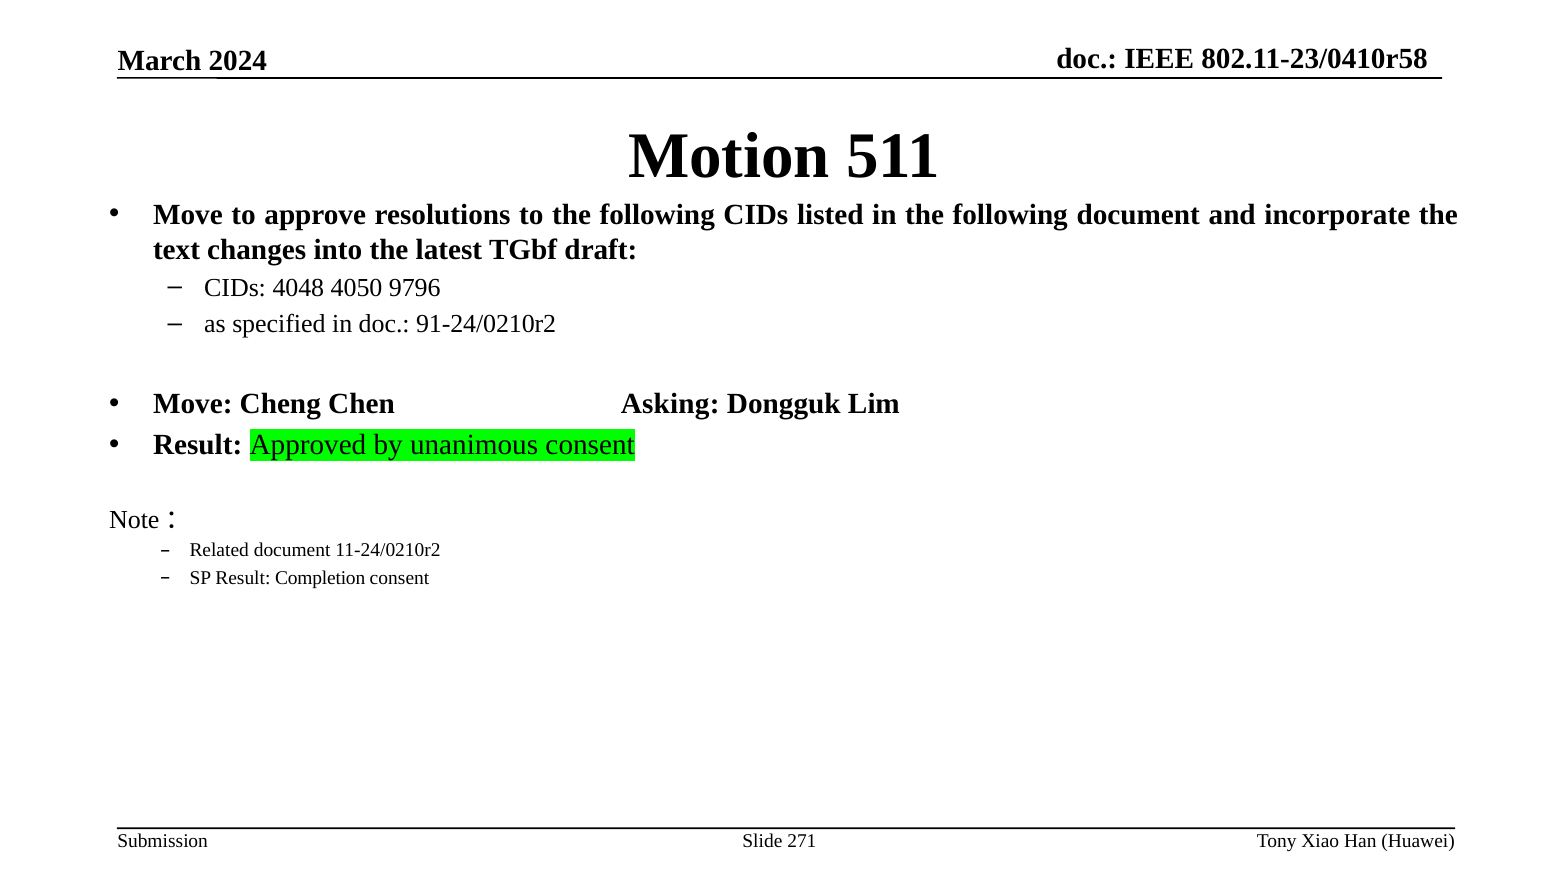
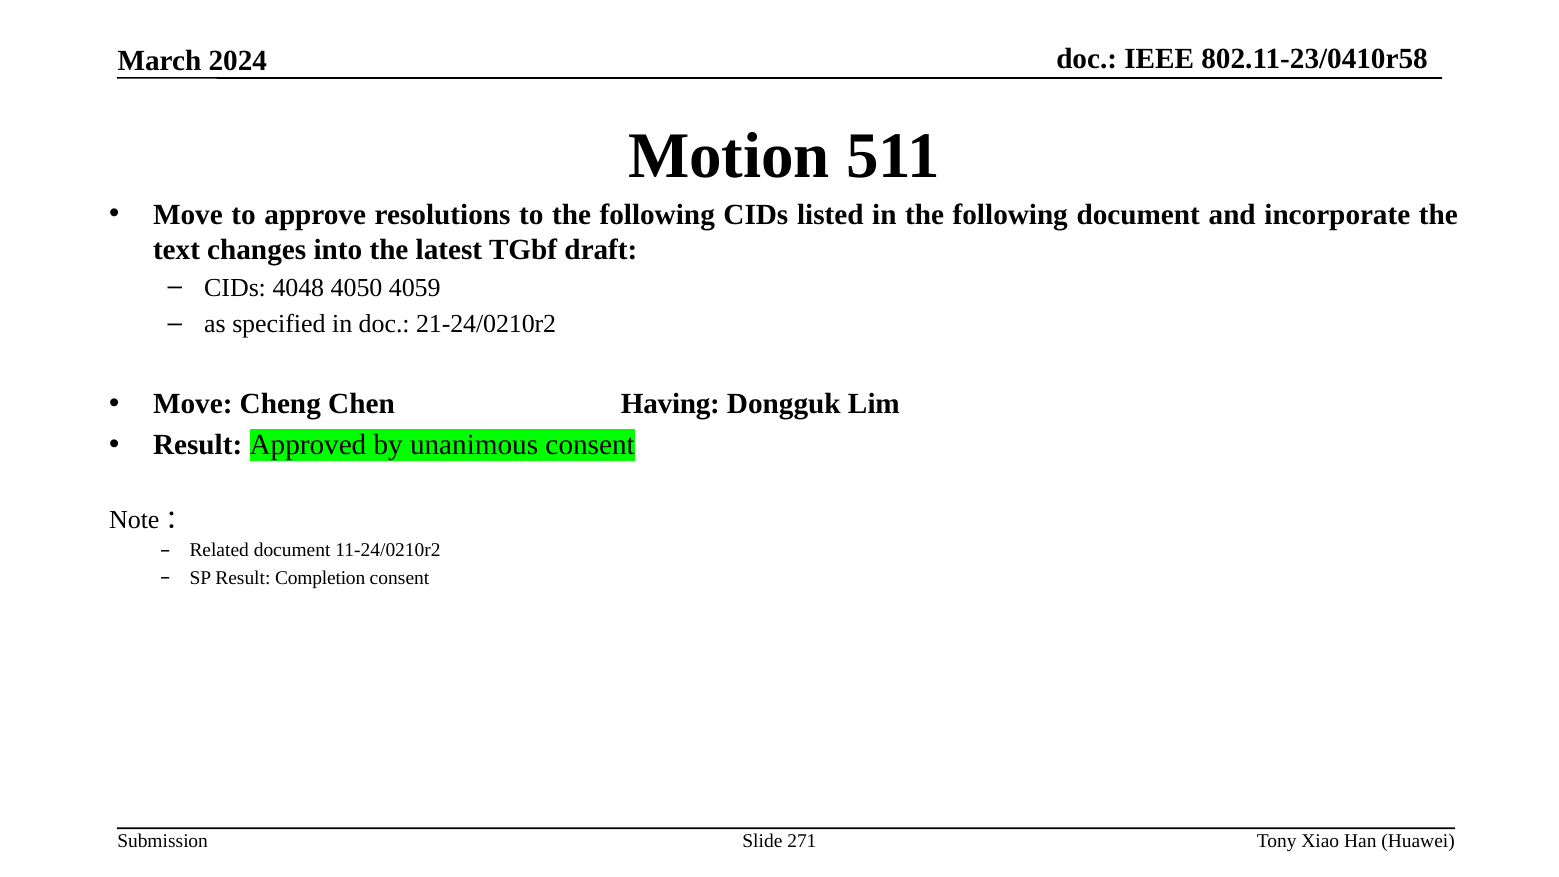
9796: 9796 -> 4059 (415, 288)
91-24/0210r2: 91-24/0210r2 -> 21-24/0210r2 (486, 324)
Asking: Asking -> Having (670, 404)
